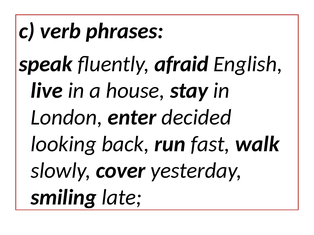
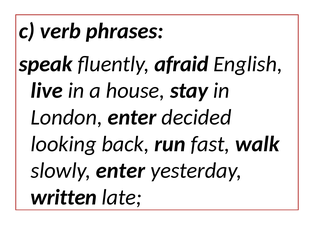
slowly cover: cover -> enter (121, 171)
smiling: smiling -> written (64, 198)
